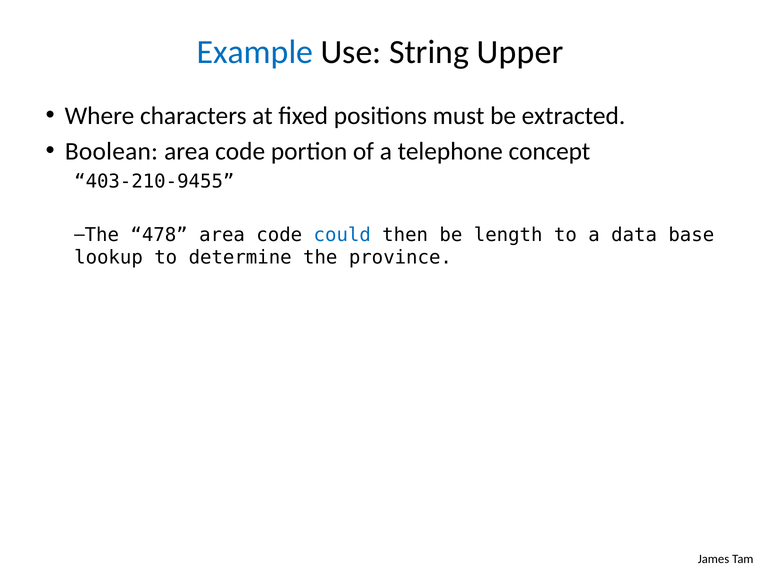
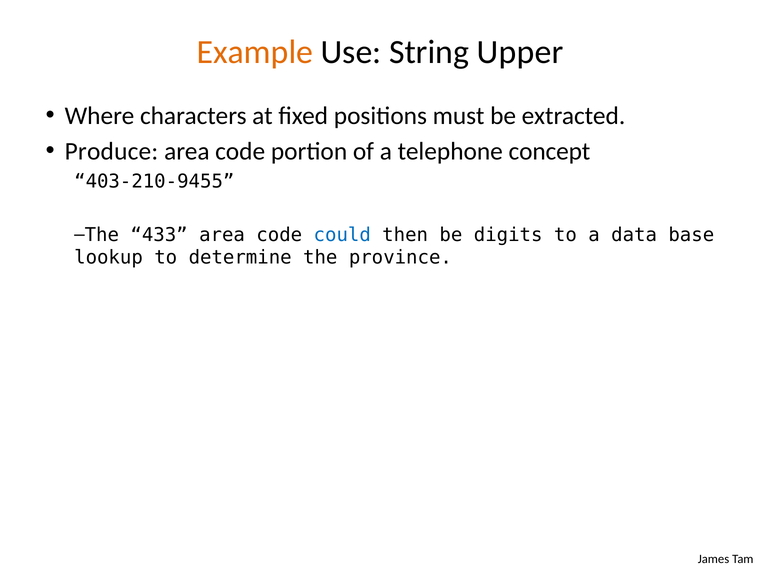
Example colour: blue -> orange (255, 52)
Boolean: Boolean -> Produce (111, 151)
478: 478 -> 433 (159, 235)
length: length -> digits (508, 235)
